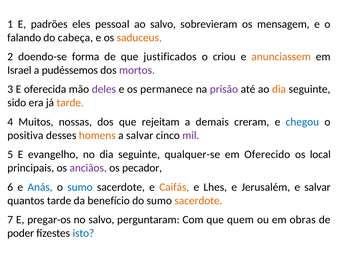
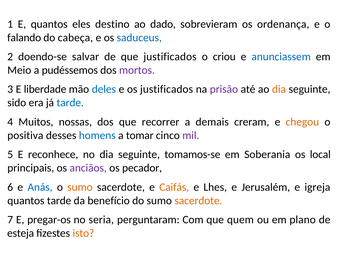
E padrões: padrões -> quantos (49, 24)
pessoal: pessoal -> destino (112, 24)
ao salvo: salvo -> dado (163, 24)
mensagem: mensagem -> ordenança (283, 24)
saduceus colour: orange -> blue (139, 38)
forma: forma -> salvar (86, 57)
anunciassem colour: orange -> blue (281, 57)
Israel: Israel -> Meio (19, 70)
oferecida: oferecida -> liberdade (45, 89)
deles colour: purple -> blue (104, 89)
os permanece: permanece -> justificados (167, 89)
tarde colour: orange -> blue (70, 103)
rejeitam: rejeitam -> recorrer (161, 122)
chegou colour: blue -> orange (302, 122)
homens colour: orange -> blue (97, 136)
a salvar: salvar -> tomar (140, 136)
evangelho: evangelho -> reconhece (53, 155)
qualquer-se: qualquer-se -> tomamos-se (192, 155)
Oferecido: Oferecido -> Soberania (267, 155)
sumo colour: blue -> orange (80, 187)
e salvar: salvar -> igreja (317, 187)
no salvo: salvo -> seria (101, 220)
obras: obras -> plano (303, 220)
poder: poder -> esteja (21, 234)
isto colour: blue -> orange (83, 234)
